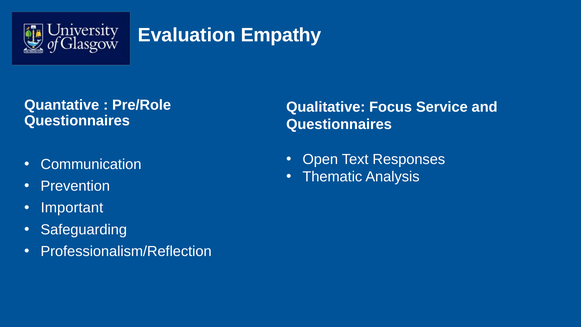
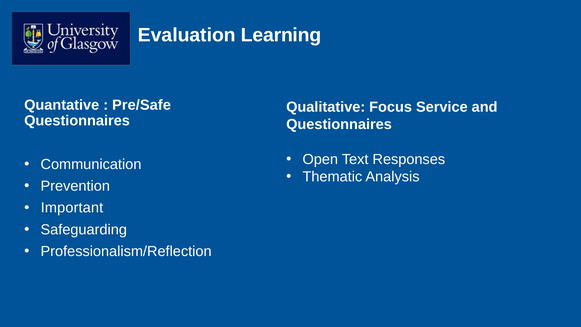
Empathy: Empathy -> Learning (281, 35)
Pre/Role: Pre/Role -> Pre/Safe (142, 105)
